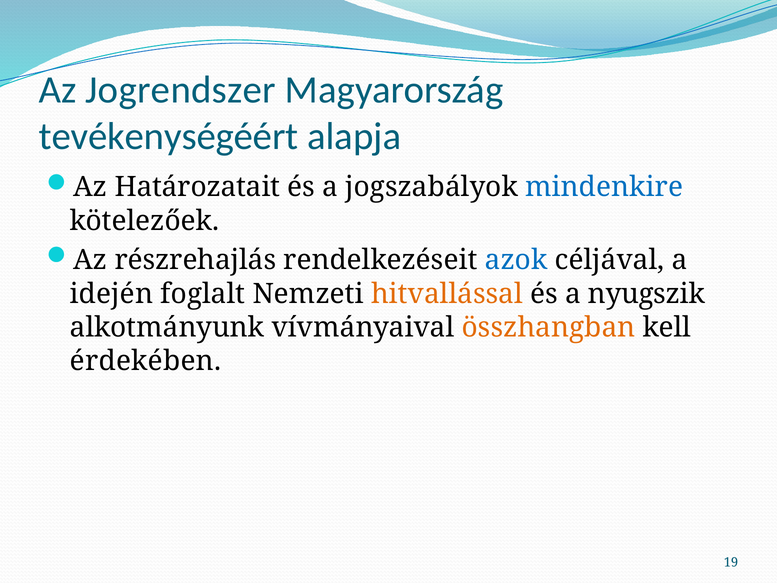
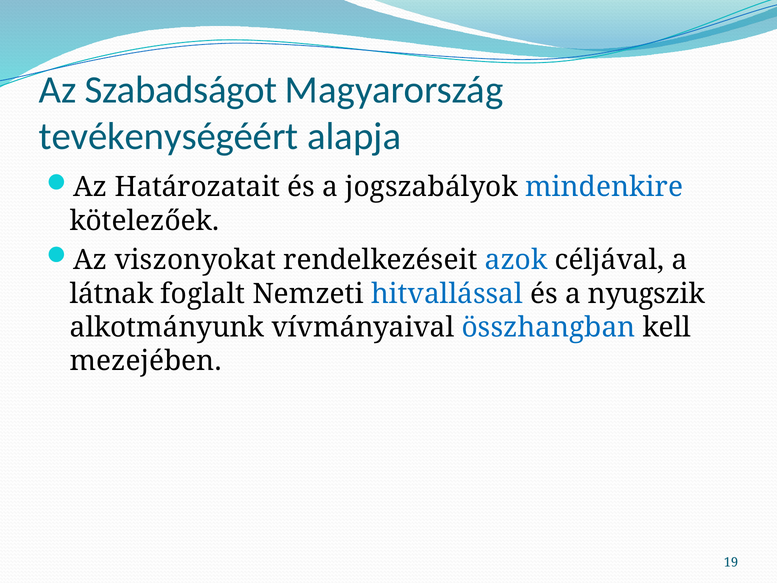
Jogrendszer: Jogrendszer -> Szabadságot (181, 90)
részrehajlás: részrehajlás -> viszonyokat (195, 260)
idején: idején -> látnak (112, 294)
hitvallással colour: orange -> blue (447, 294)
összhangban colour: orange -> blue (549, 327)
érdekében: érdekében -> mezejében (146, 361)
